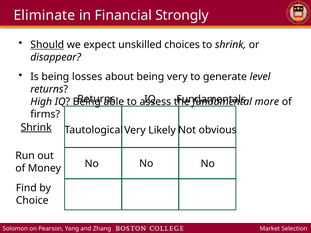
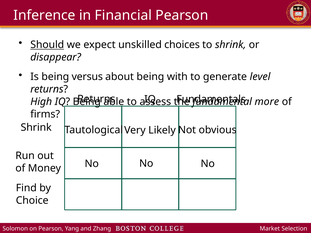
Eliminate: Eliminate -> Inference (44, 15)
Financial Strongly: Strongly -> Pearson (182, 15)
losses: losses -> versus (87, 77)
very: very -> with (177, 77)
Shrink underline: present -> none (36, 128)
